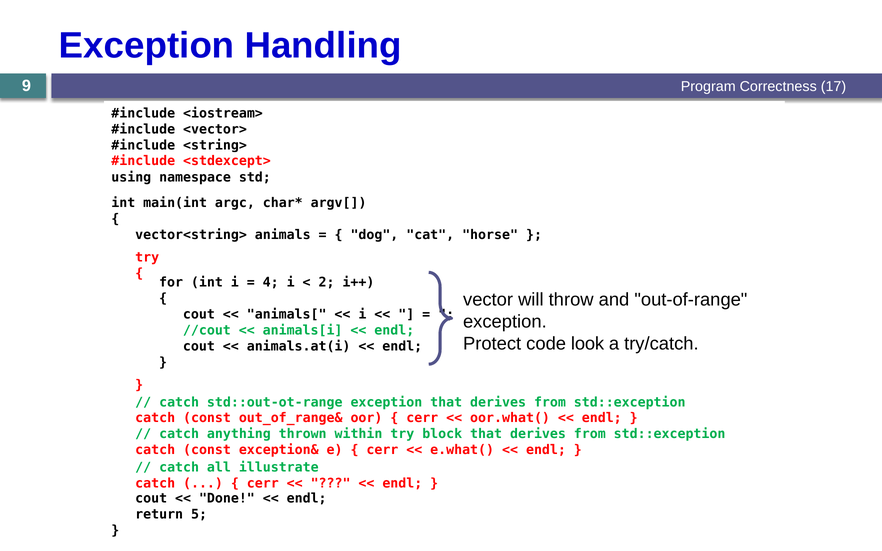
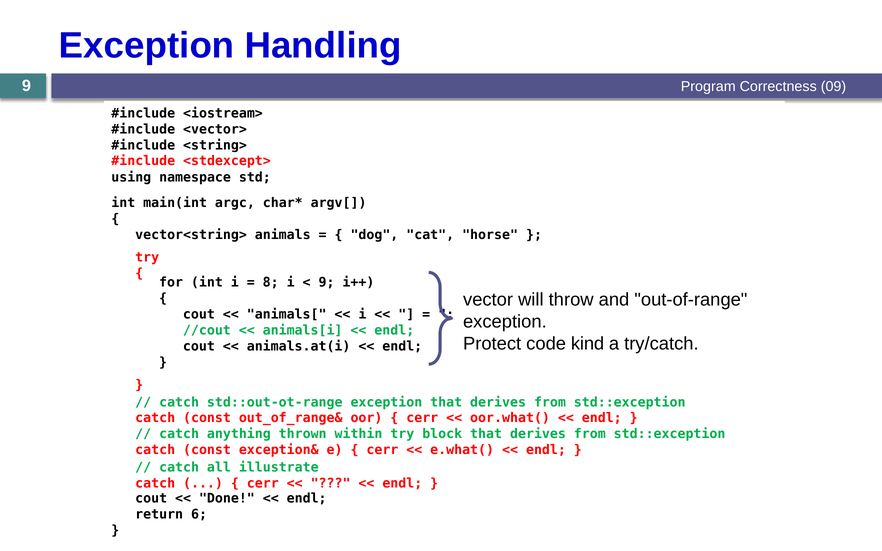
17: 17 -> 09 (833, 87)
4: 4 -> 8 (271, 283)
2: 2 -> 9 (327, 283)
look: look -> kind (588, 344)
5: 5 -> 6 (199, 514)
